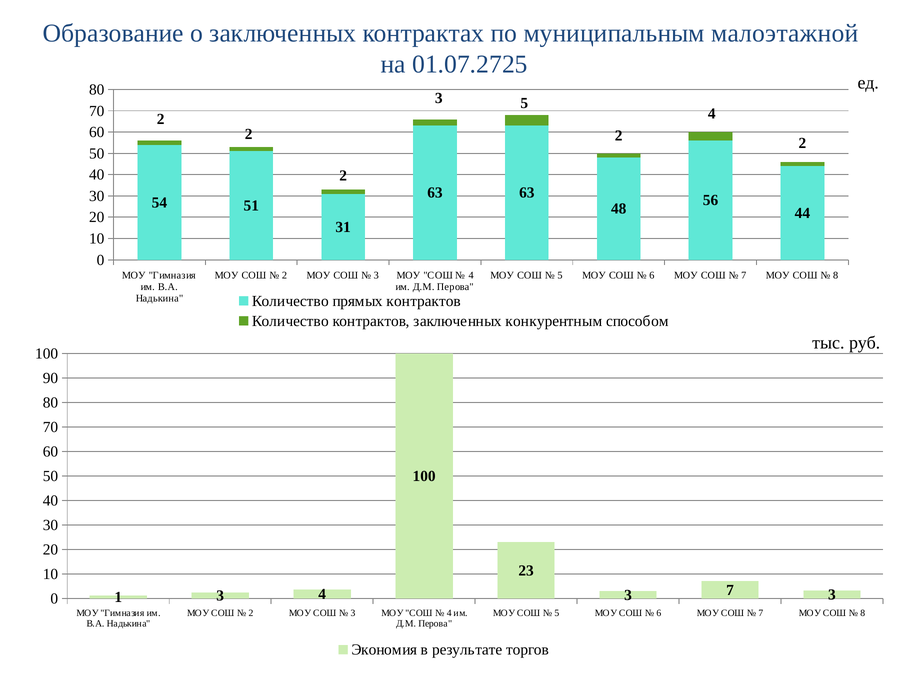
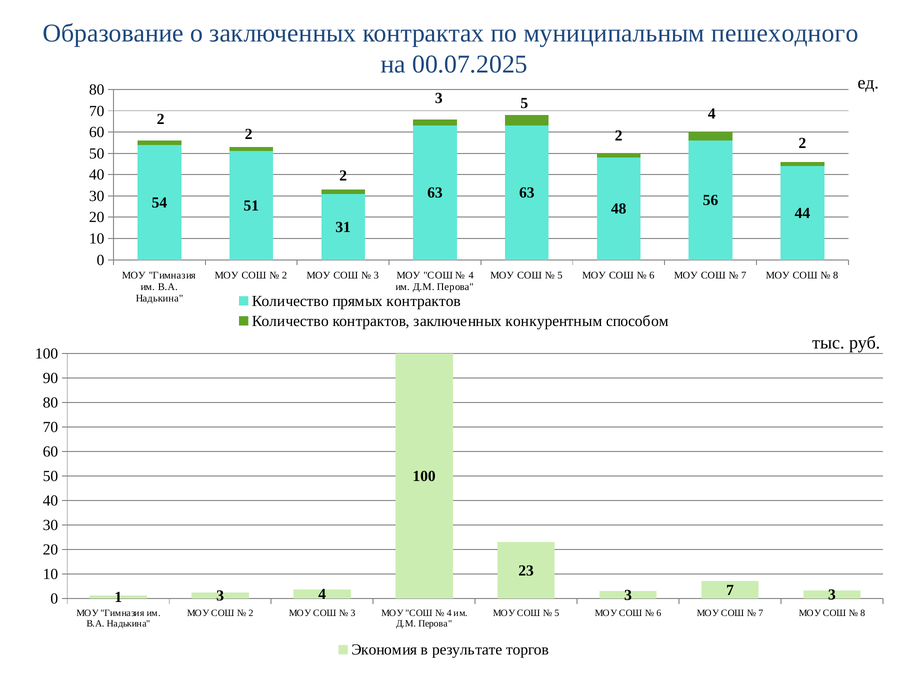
малоэтажной: малоэтажной -> пешеходного (785, 33)
01.07.2725: 01.07.2725 -> 00.07.2025 (470, 64)
